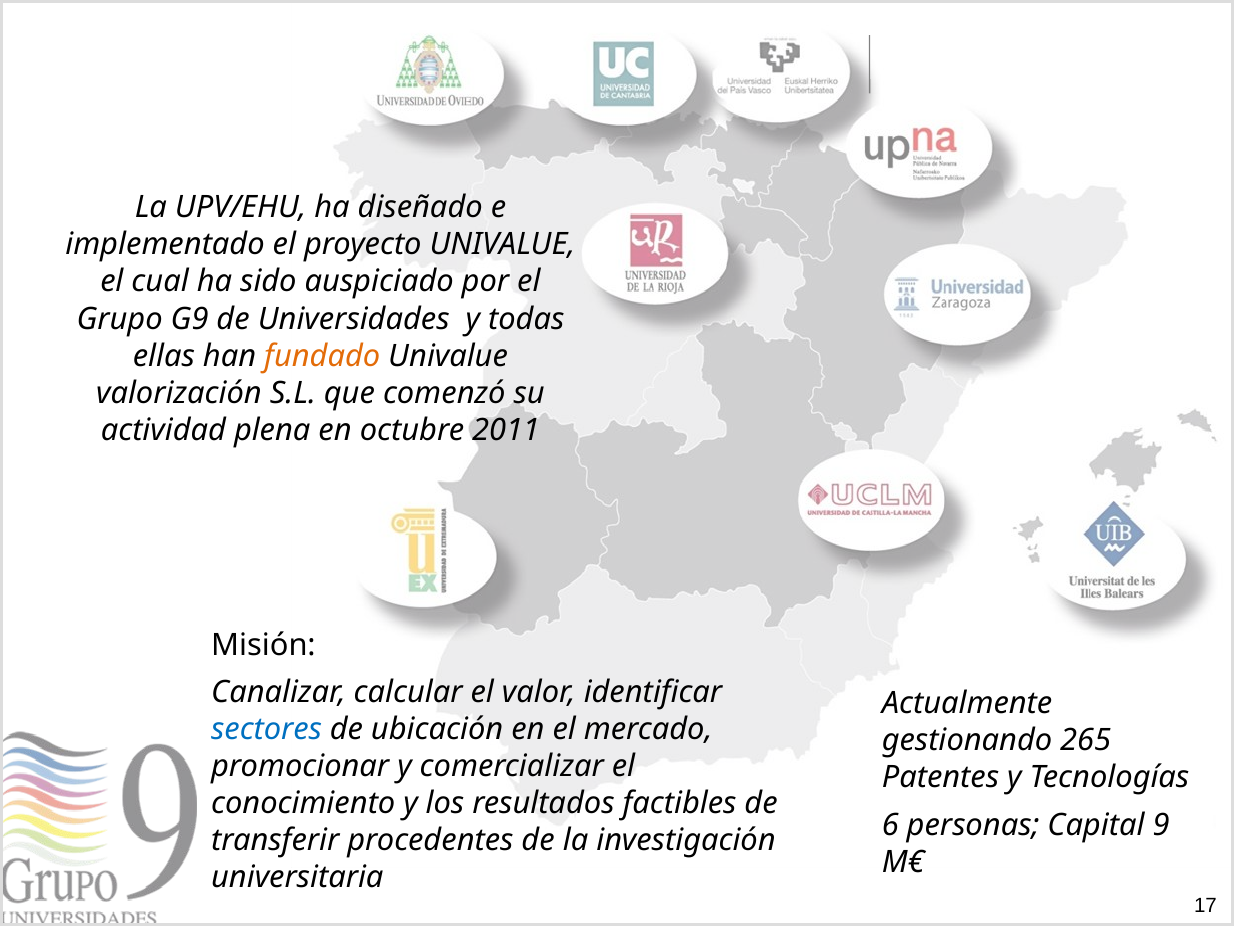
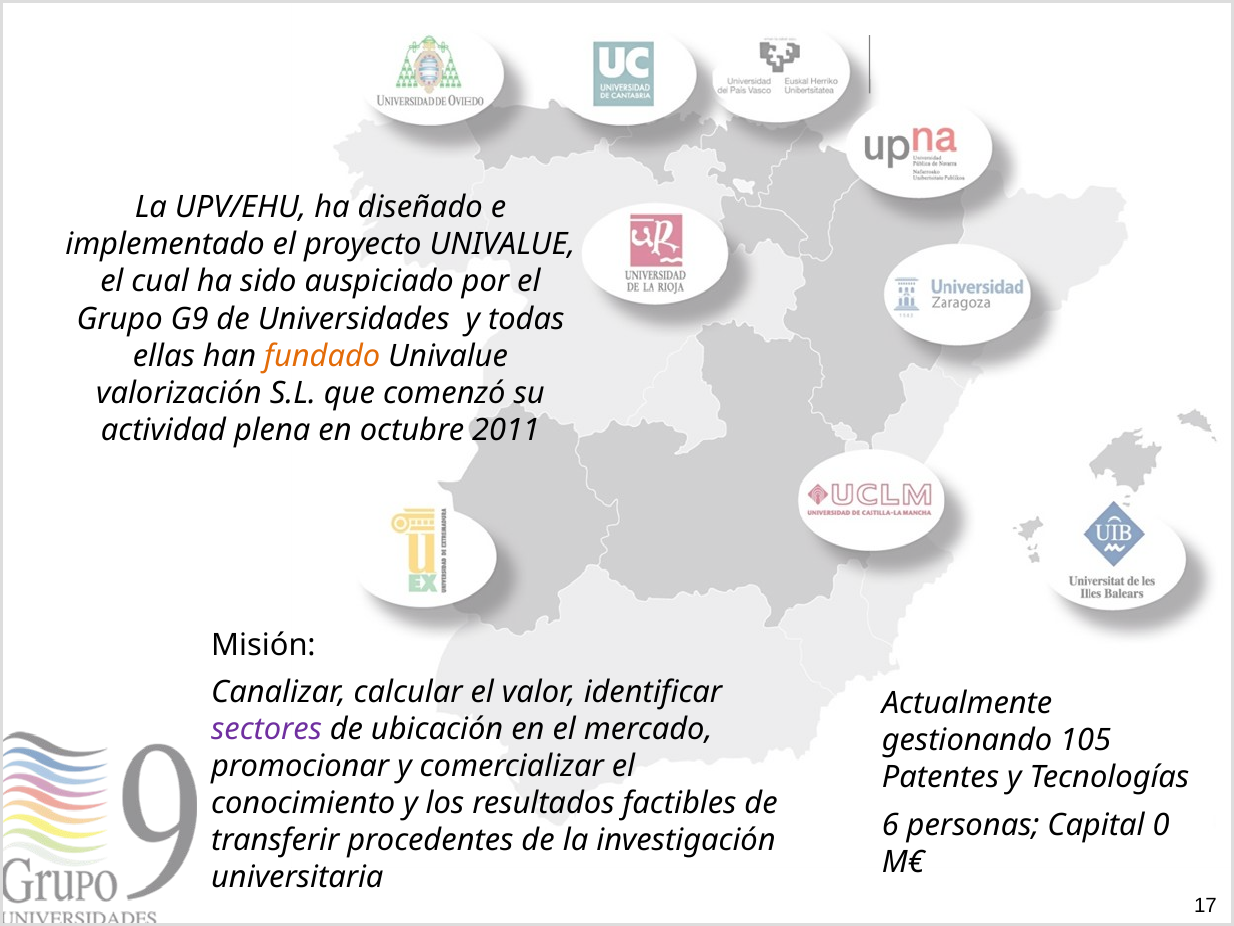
sectores colour: blue -> purple (267, 729)
265: 265 -> 105 (1086, 740)
9: 9 -> 0 (1161, 825)
